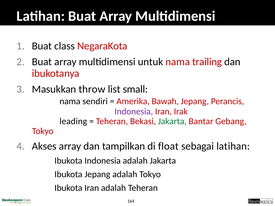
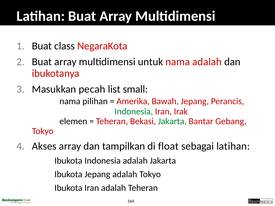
nama trailing: trailing -> adalah (207, 62)
throw: throw -> pecah (92, 89)
sendiri: sendiri -> pilihan (95, 101)
Indonesia colour: purple -> green (134, 112)
leading: leading -> elemen (73, 121)
